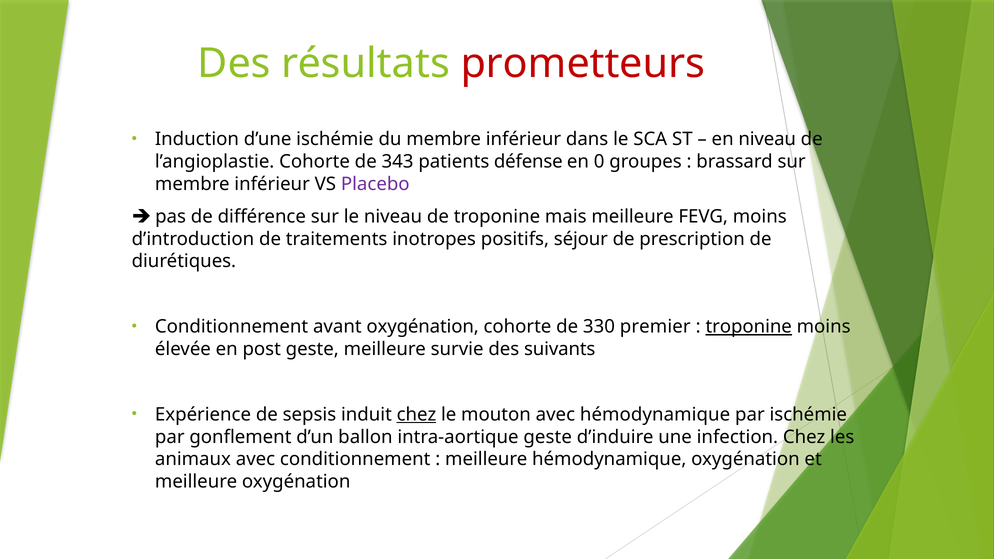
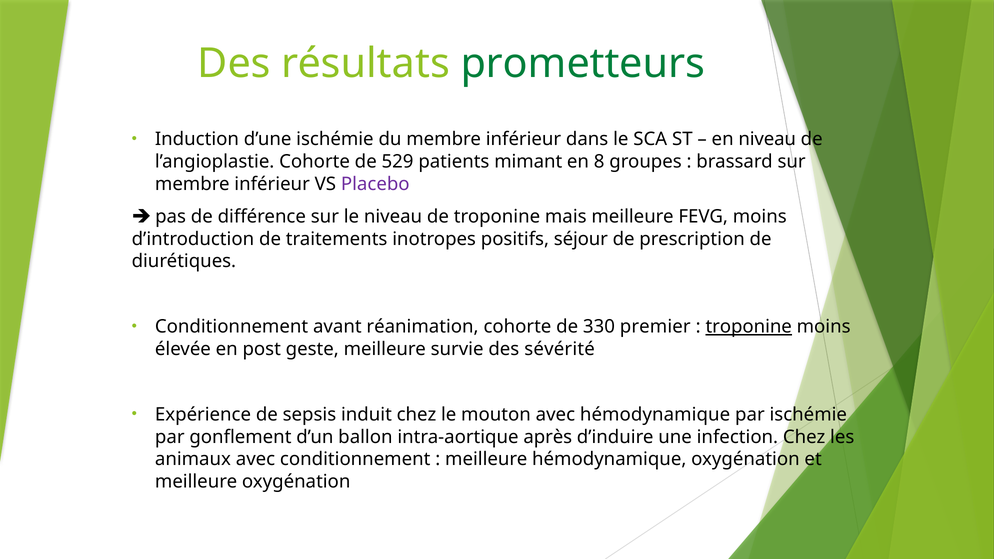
prometteurs colour: red -> green (583, 63)
343: 343 -> 529 (398, 162)
défense: défense -> mimant (528, 162)
0: 0 -> 8 (599, 162)
avant oxygénation: oxygénation -> réanimation (423, 327)
suivants: suivants -> sévérité (560, 349)
chez underline: present -> none (416, 415)
intra-aortique geste: geste -> après (548, 437)
